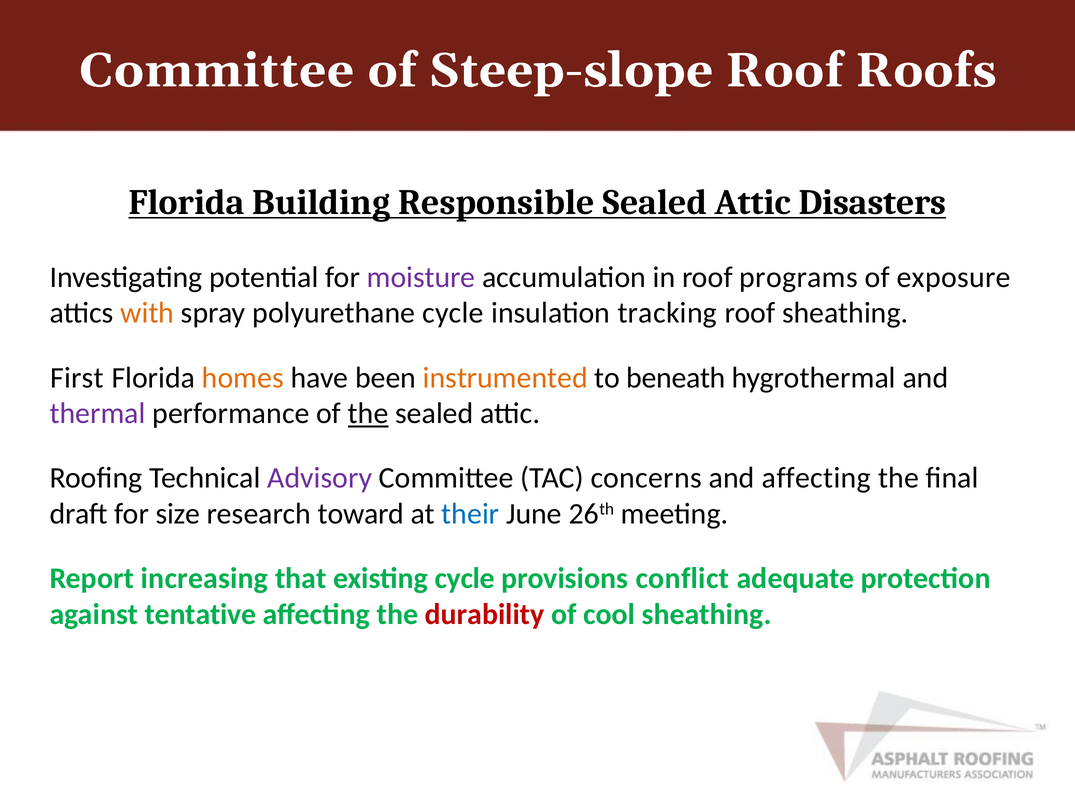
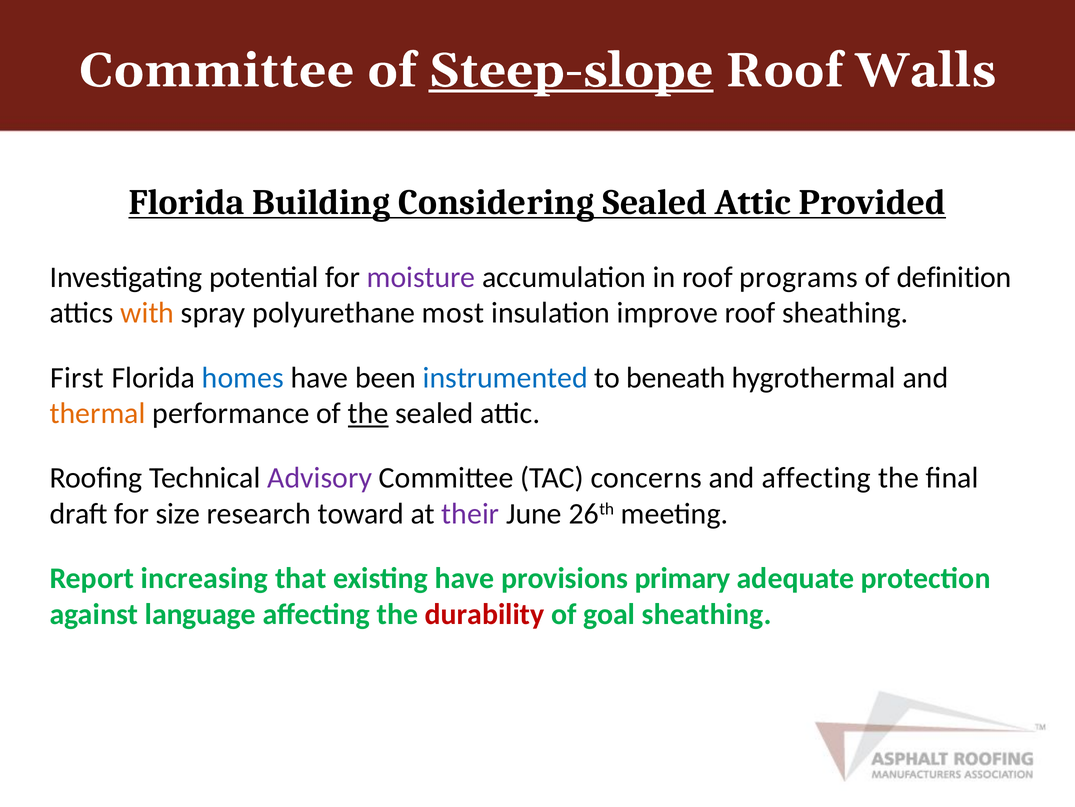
Steep-slope underline: none -> present (571, 70)
Roofs: Roofs -> Walls (926, 70)
Responsible: Responsible -> Considering (496, 202)
Disasters: Disasters -> Provided (872, 202)
exposure: exposure -> definition (954, 277)
polyurethane cycle: cycle -> most (453, 313)
tracking: tracking -> improve (667, 313)
homes colour: orange -> blue (243, 377)
instrumented colour: orange -> blue (505, 377)
thermal colour: purple -> orange (98, 413)
their colour: blue -> purple (470, 514)
existing cycle: cycle -> have (465, 578)
conflict: conflict -> primary (683, 578)
tentative: tentative -> language (200, 614)
cool: cool -> goal (609, 614)
